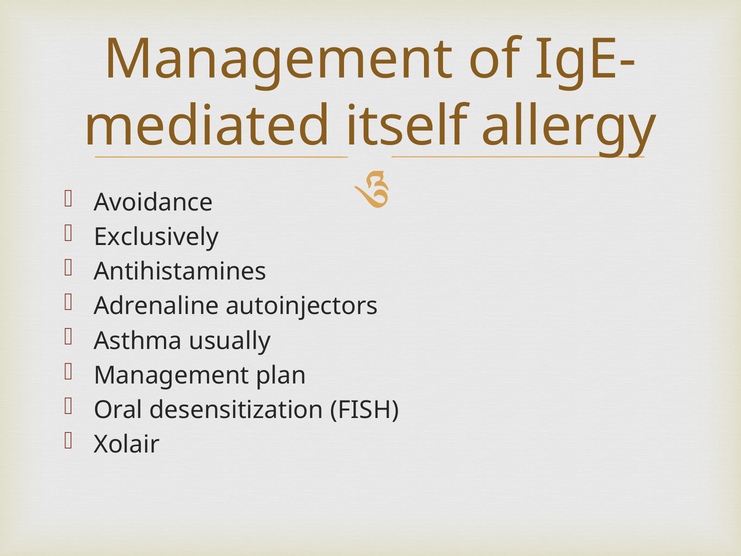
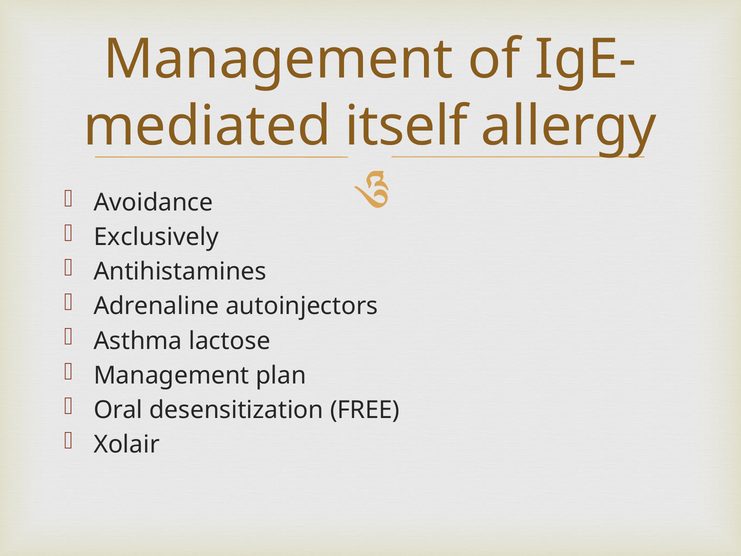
usually: usually -> lactose (230, 341)
FISH: FISH -> FREE (365, 410)
